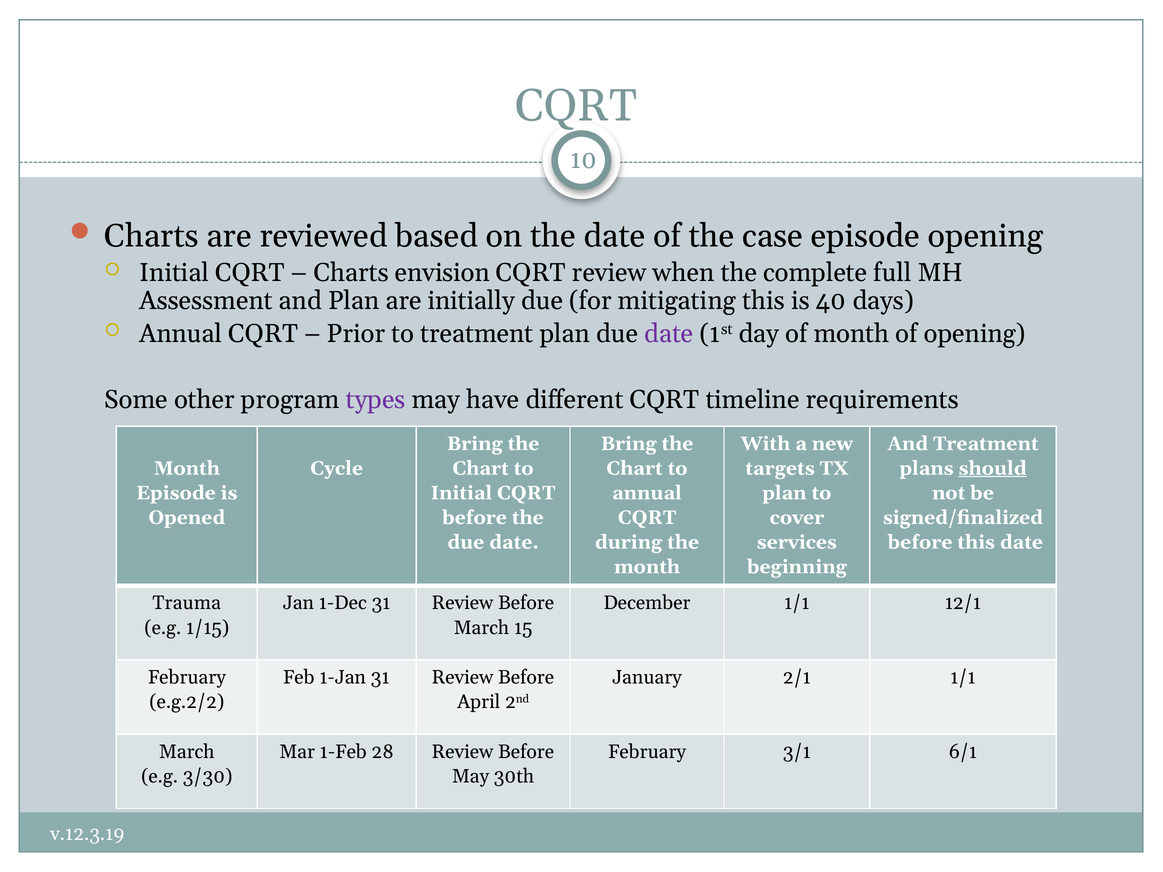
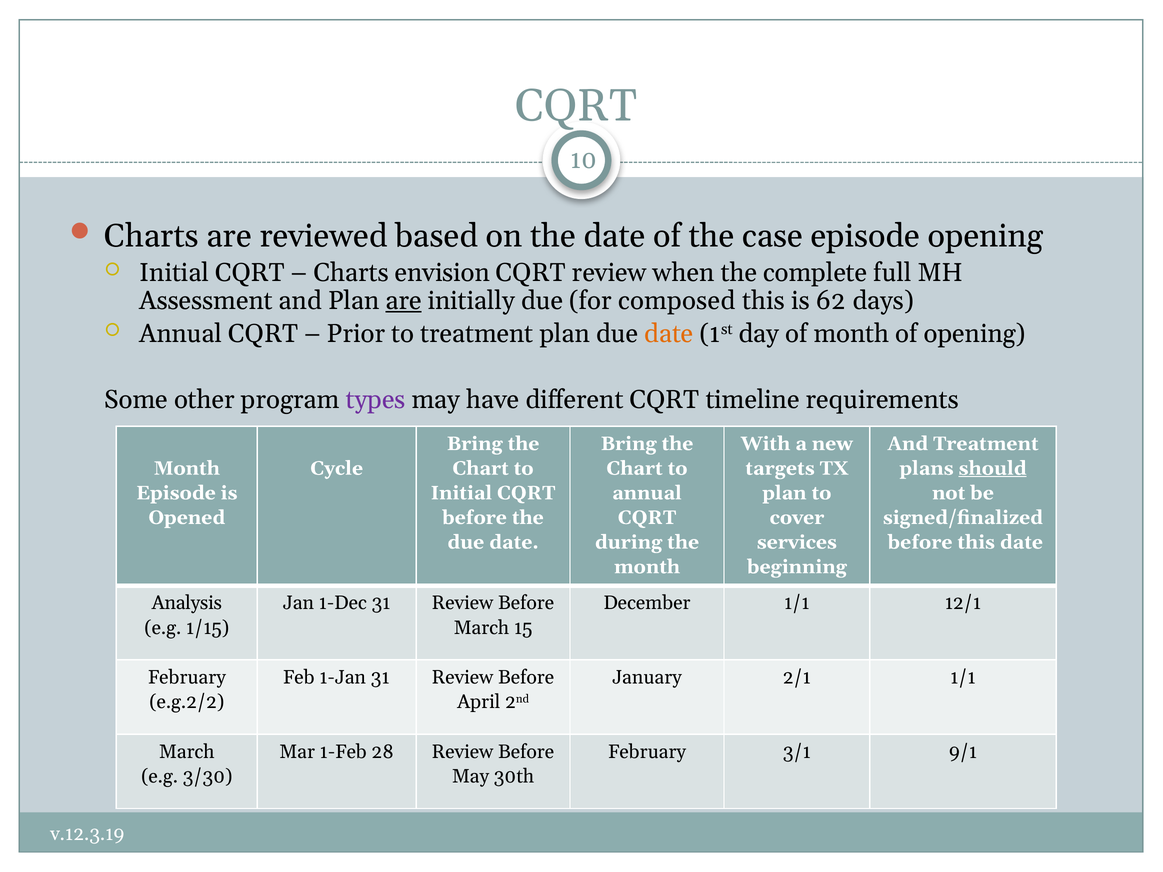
are underline: none -> present (404, 301)
mitigating: mitigating -> composed (677, 301)
40: 40 -> 62 (831, 301)
date colour: purple -> orange (669, 334)
Trauma: Trauma -> Analysis (187, 603)
6/1: 6/1 -> 9/1 (963, 752)
